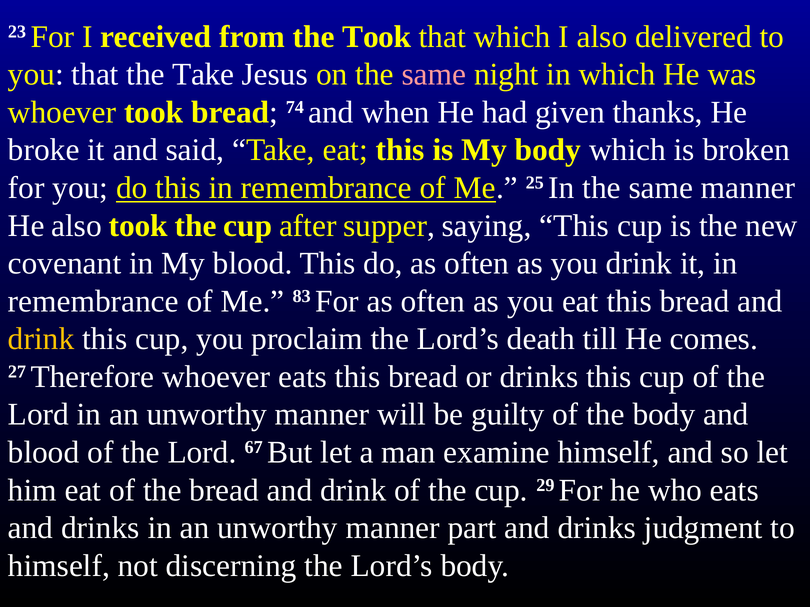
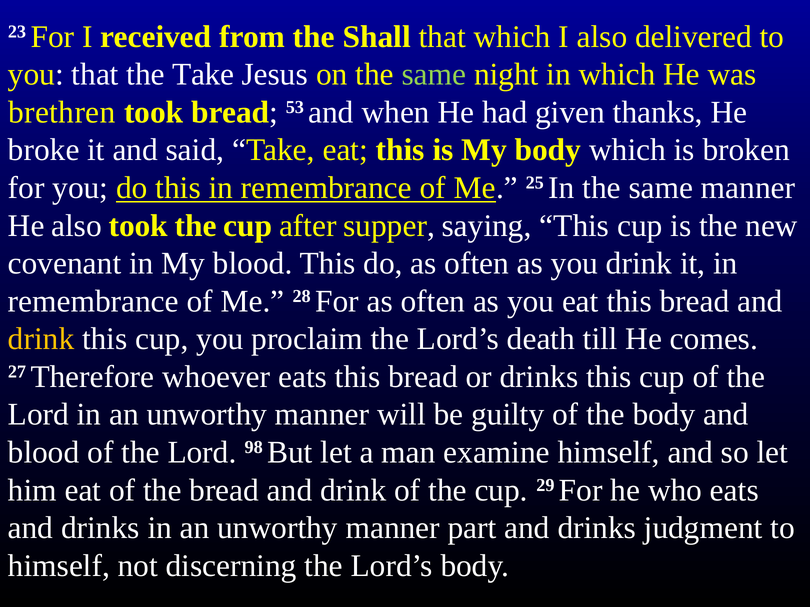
the Took: Took -> Shall (377, 37)
same colour: pink -> light green (434, 75)
whoever: whoever -> brethren (62, 112)
74: 74 -> 53 (295, 107)
83: 83 -> 28 (302, 296)
67: 67 -> 98 (254, 448)
